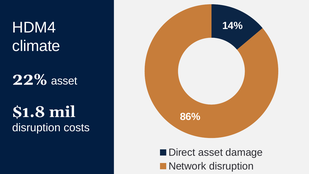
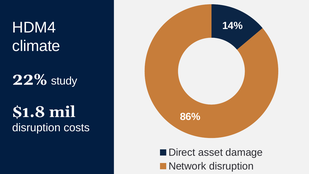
asset: asset -> study (64, 81)
